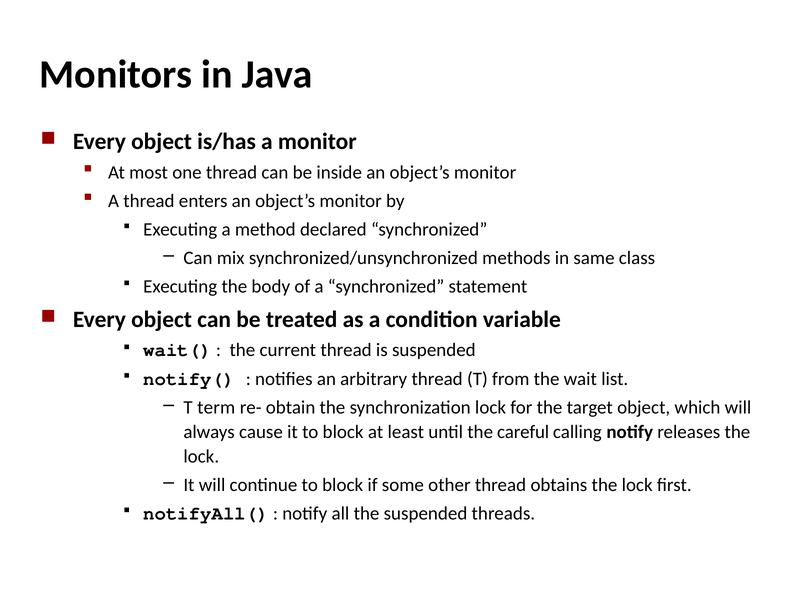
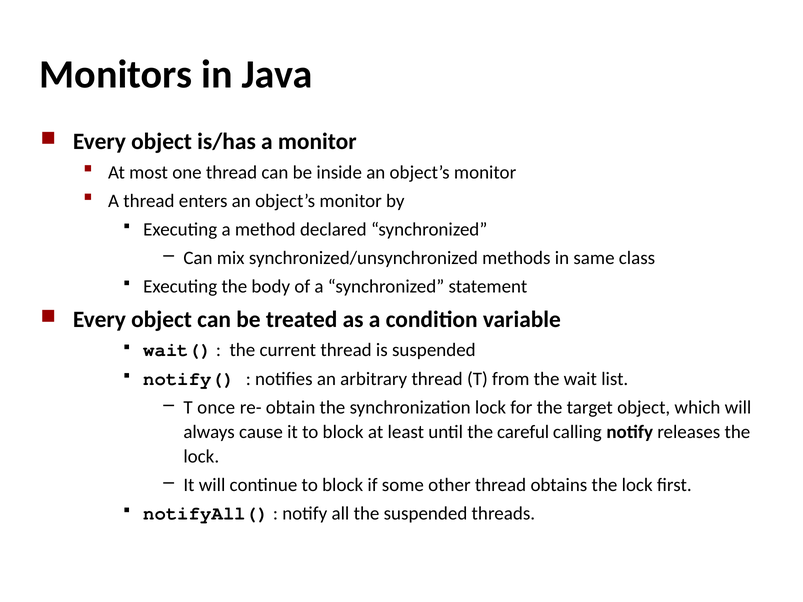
term: term -> once (216, 407)
